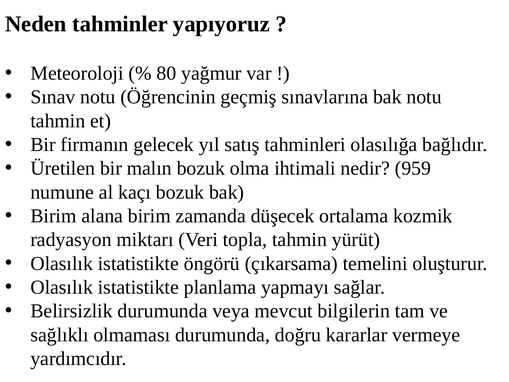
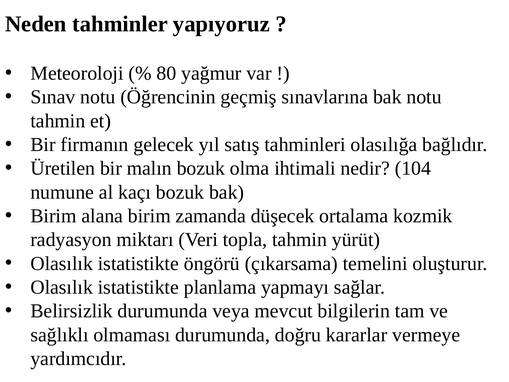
959: 959 -> 104 (413, 168)
